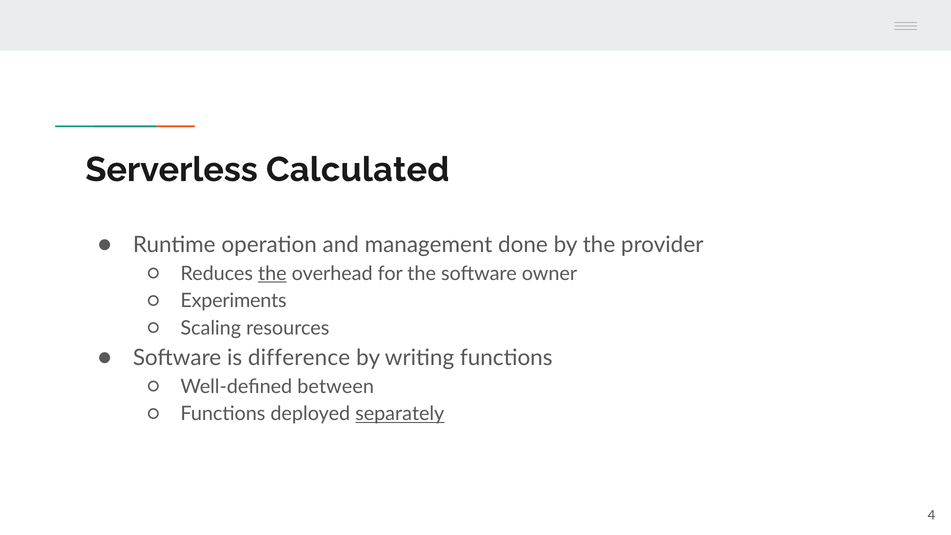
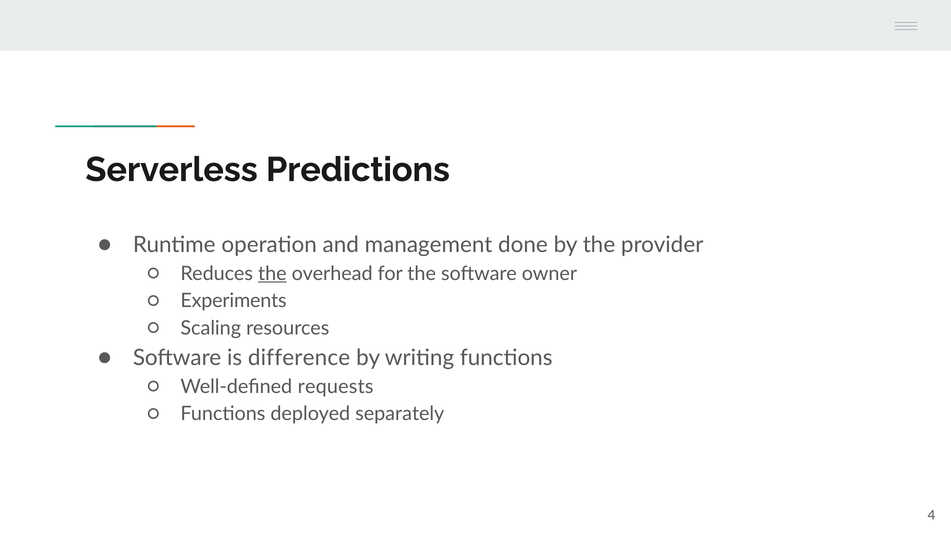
Calculated: Calculated -> Predictions (358, 170)
between: between -> requests (336, 386)
separately underline: present -> none (400, 414)
